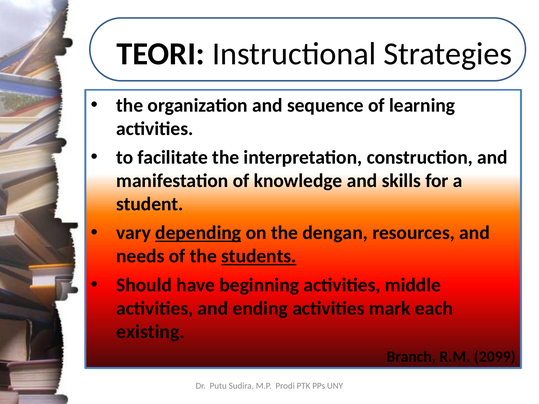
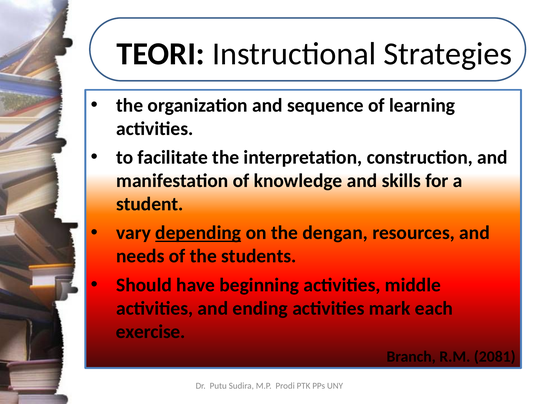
students underline: present -> none (259, 256)
existing: existing -> exercise (151, 332)
2099: 2099 -> 2081 (495, 357)
